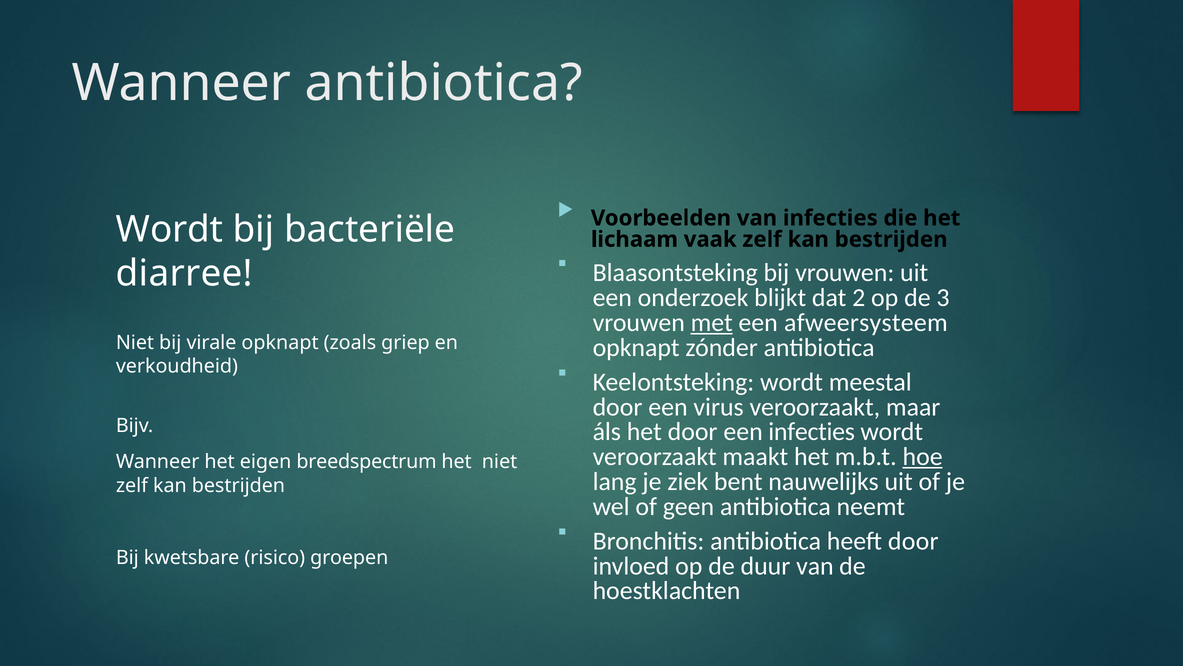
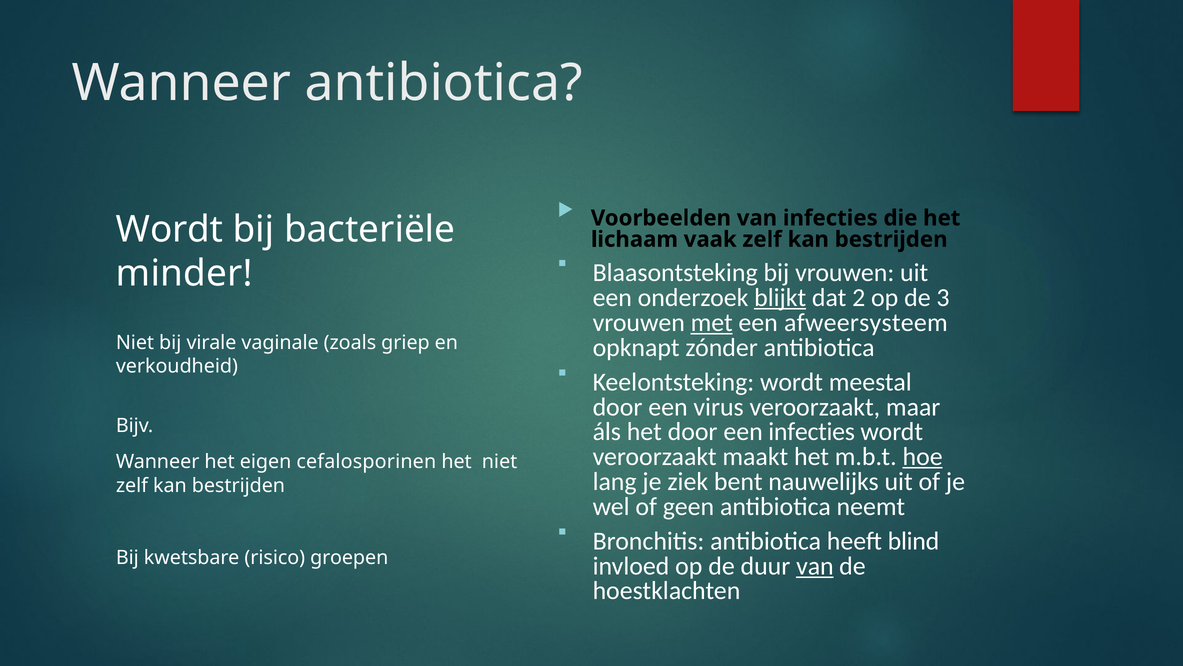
diarree: diarree -> minder (184, 274)
blijkt underline: none -> present (780, 298)
virale opknapt: opknapt -> vaginale (280, 342)
breedspectrum: breedspectrum -> cefalosporinen (366, 462)
heeft door: door -> blind (913, 541)
van underline: none -> present (815, 566)
